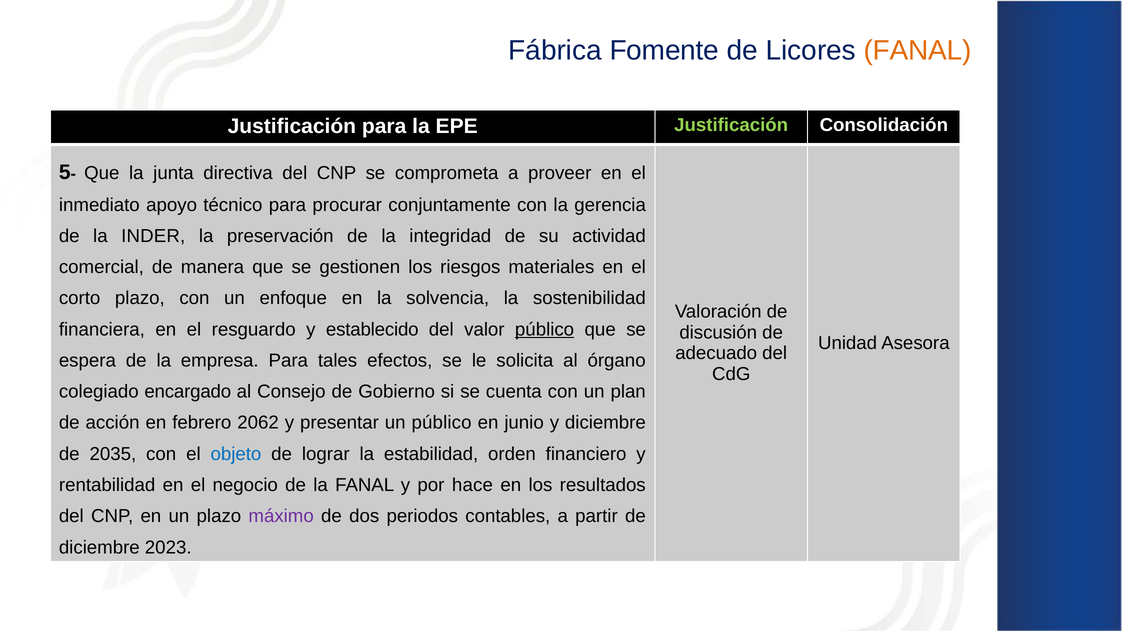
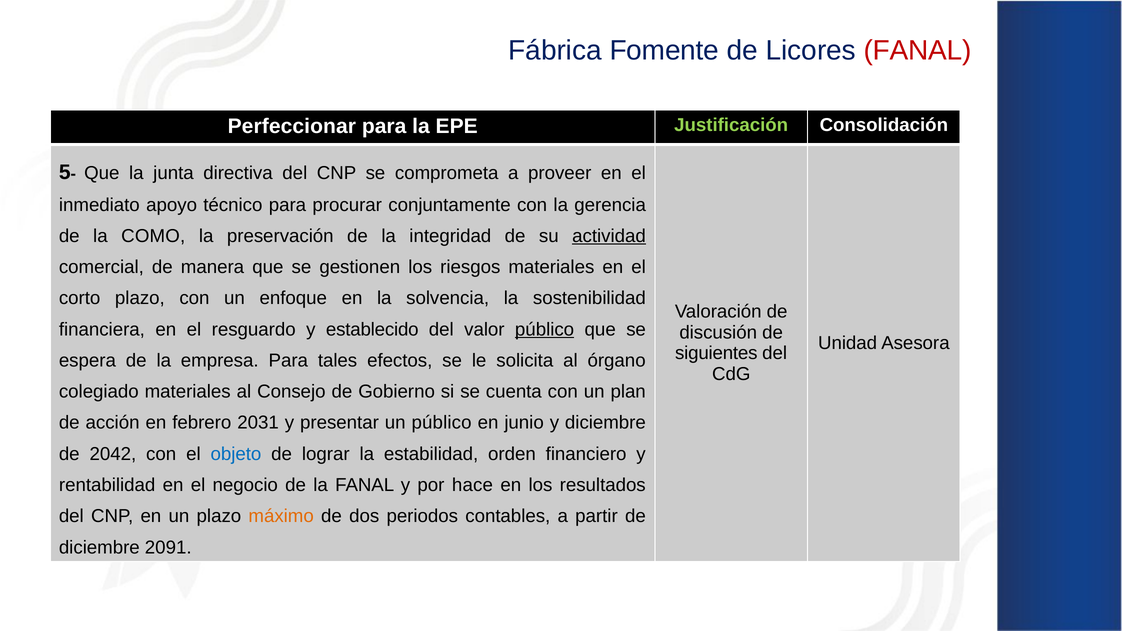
FANAL colour: orange -> red (918, 51)
Justificación: Justificación -> Perfeccionar (292, 126)
INDER: INDER -> COMO (153, 236)
actividad underline: none -> present (609, 236)
adecuado: adecuado -> siguientes (716, 353)
colegiado encargado: encargado -> materiales (188, 392)
2062: 2062 -> 2031 (258, 423)
2035: 2035 -> 2042 (113, 454)
máximo colour: purple -> orange (281, 516)
2023: 2023 -> 2091 (168, 548)
